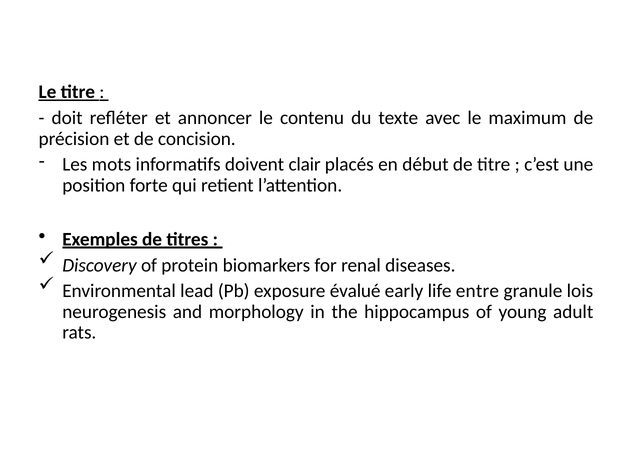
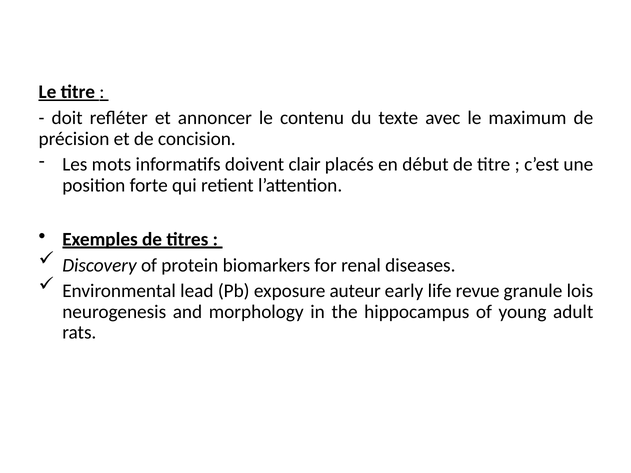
évalué: évalué -> auteur (355, 291)
entre: entre -> revue (478, 291)
